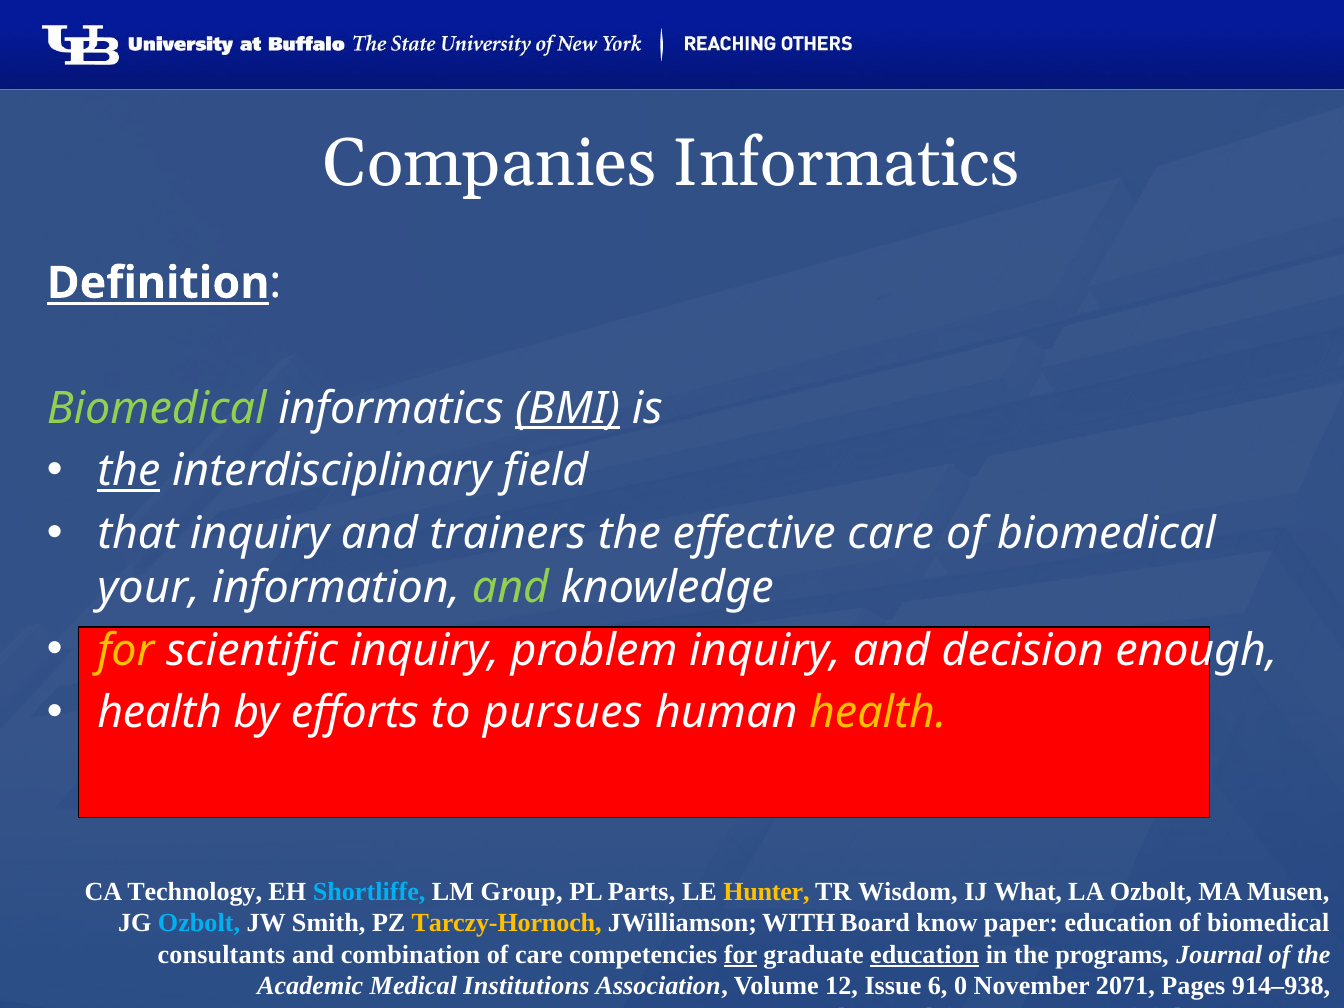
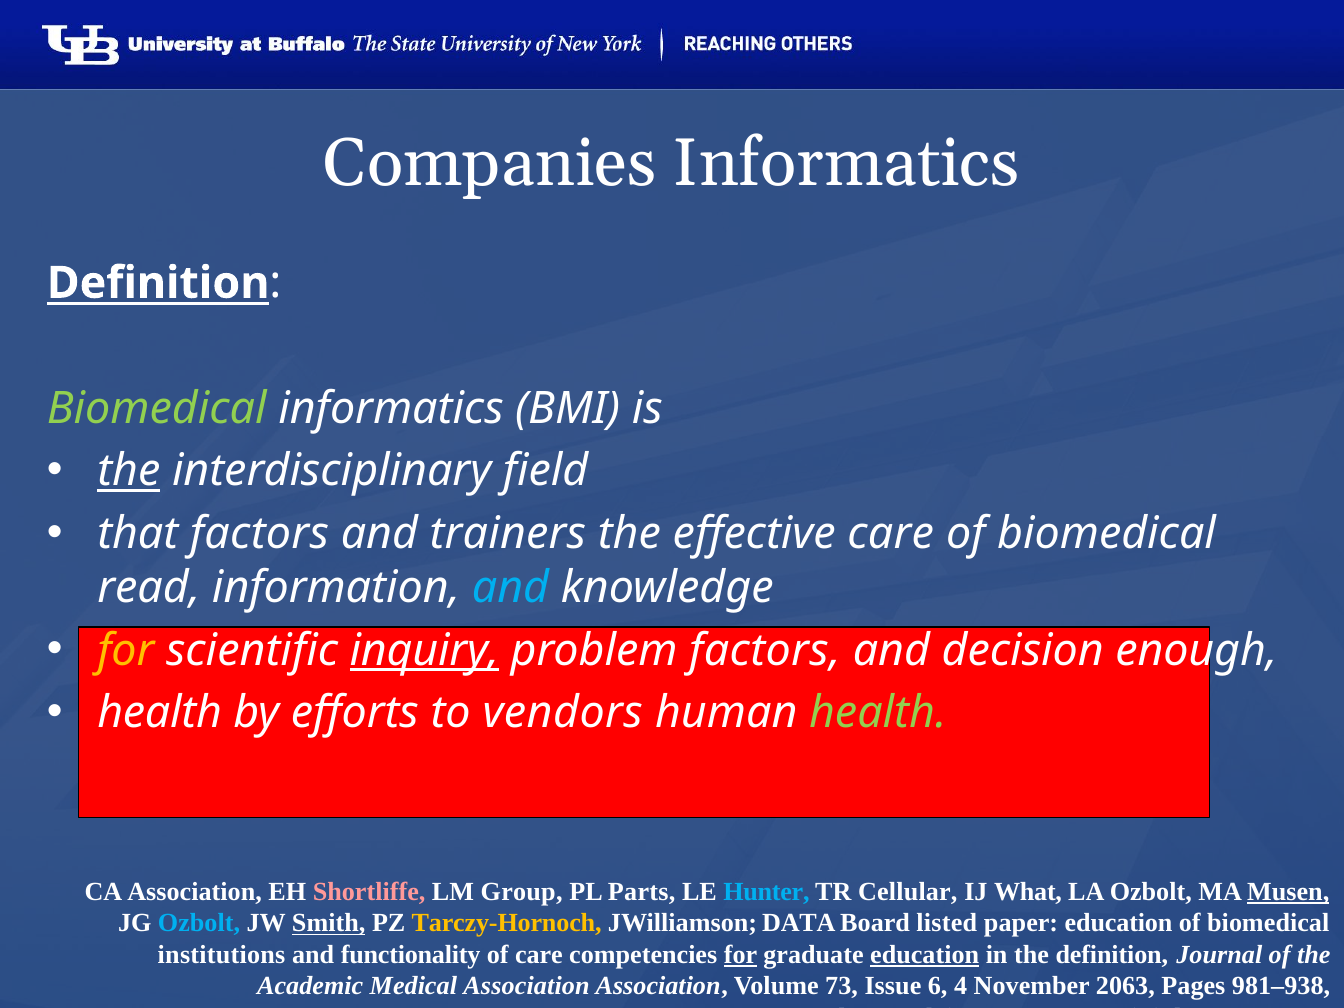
BMI underline: present -> none (568, 408)
that inquiry: inquiry -> factors (259, 534)
your: your -> read (149, 588)
and colour: light green -> light blue (511, 588)
inquiry underline: none -> present (424, 650)
problem inquiry: inquiry -> factors (765, 650)
pursues: pursues -> vendors (563, 713)
health colour: yellow -> light green (878, 713)
CA Technology: Technology -> Association (195, 892)
Shortliffe colour: light blue -> pink (369, 892)
Hunter colour: yellow -> light blue (766, 892)
Wisdom: Wisdom -> Cellular (908, 892)
Musen underline: none -> present (1288, 892)
Smith underline: none -> present (329, 923)
WITH: WITH -> DATA (799, 923)
know: know -> listed (947, 923)
consultants: consultants -> institutions (222, 955)
combination: combination -> functionality (411, 955)
the programs: programs -> definition (1112, 955)
Medical Institutions: Institutions -> Association (527, 986)
12: 12 -> 73 (842, 986)
0: 0 -> 4 (961, 986)
2071: 2071 -> 2063 (1125, 986)
914–938: 914–938 -> 981–938 (1281, 986)
